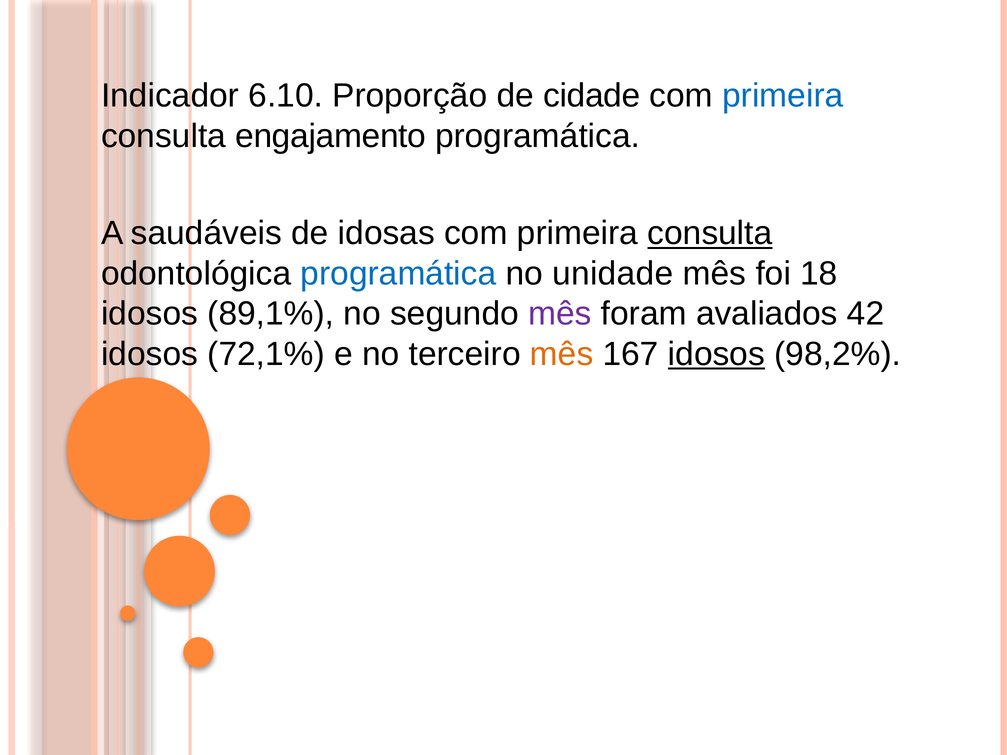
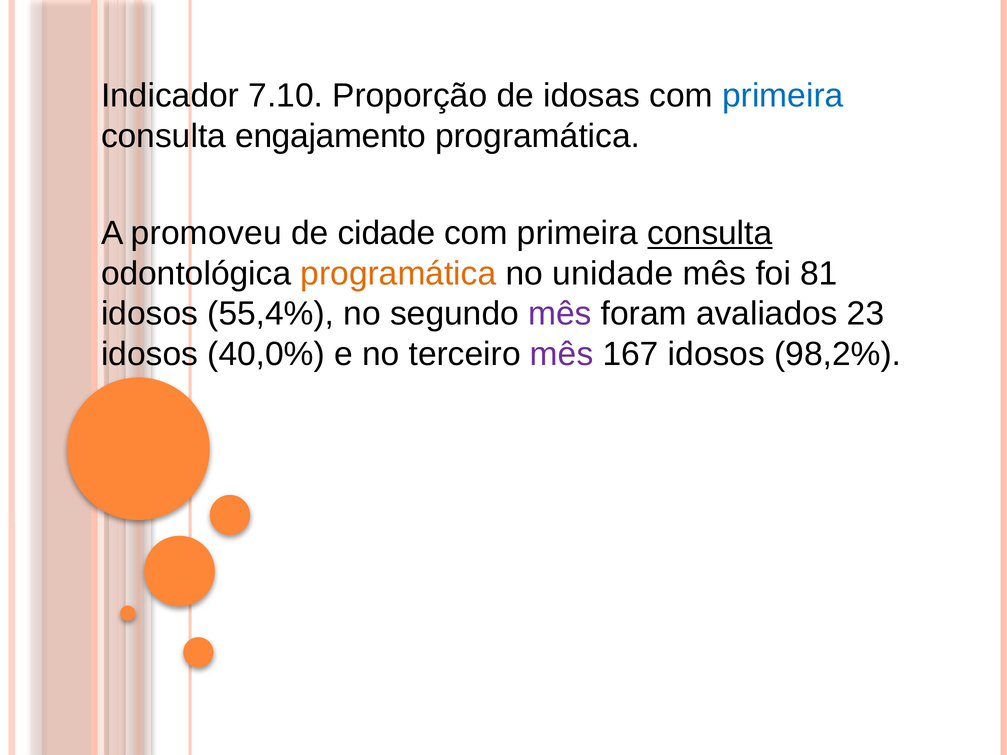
6.10: 6.10 -> 7.10 (286, 96)
cidade: cidade -> idosas (592, 96)
saudáveis: saudáveis -> promoveu (206, 233)
idosas: idosas -> cidade (387, 233)
programática colour: blue -> orange (398, 274)
18: 18 -> 81 (819, 274)
89,1%: 89,1% -> 55,4% (271, 314)
42: 42 -> 23 (866, 314)
72,1%: 72,1% -> 40,0% (266, 354)
mês colour: orange -> purple (562, 354)
idosos underline: present -> none (716, 354)
